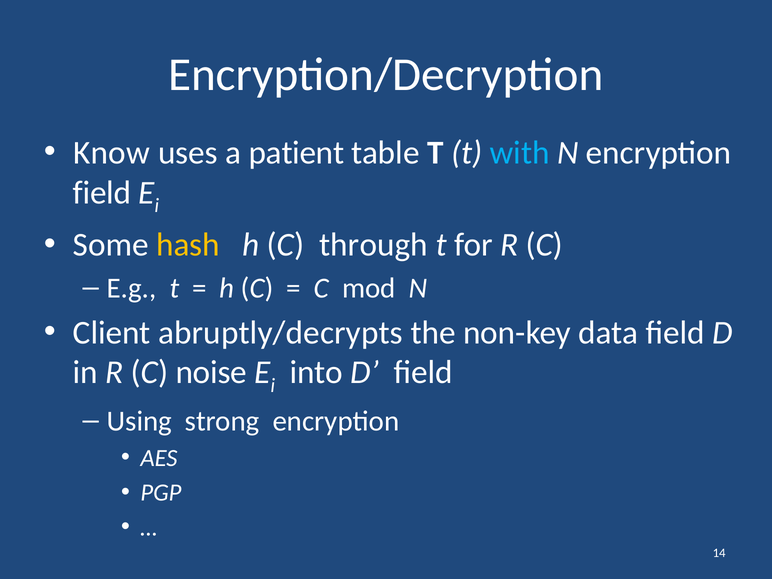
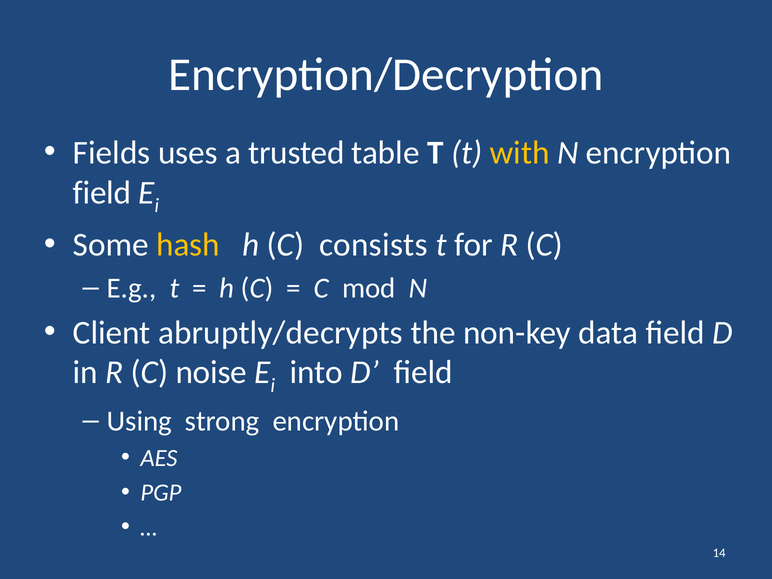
Know: Know -> Fields (112, 153)
patient: patient -> trusted (297, 153)
with colour: light blue -> yellow (520, 153)
through: through -> consists (373, 245)
